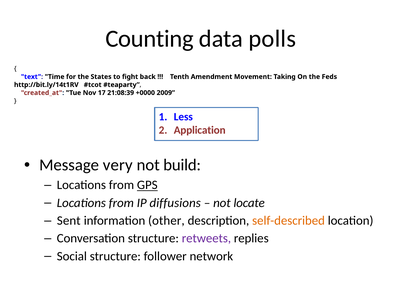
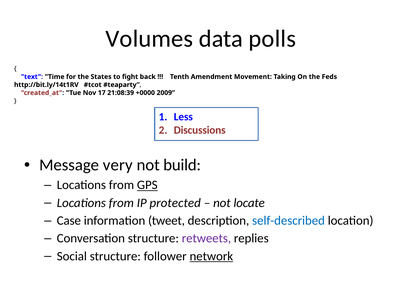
Counting: Counting -> Volumes (149, 39)
Application: Application -> Discussions (200, 131)
diffusions: diffusions -> protected (175, 203)
Sent: Sent -> Case (69, 221)
other: other -> tweet (167, 221)
self-described colour: orange -> blue (289, 221)
network underline: none -> present (211, 257)
